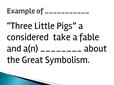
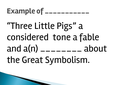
take: take -> tone (62, 37)
